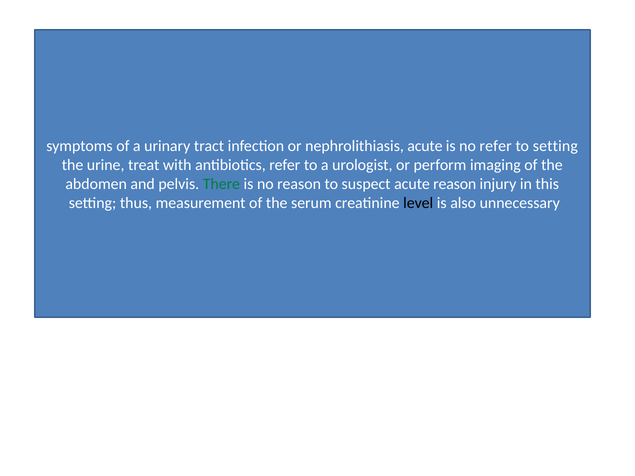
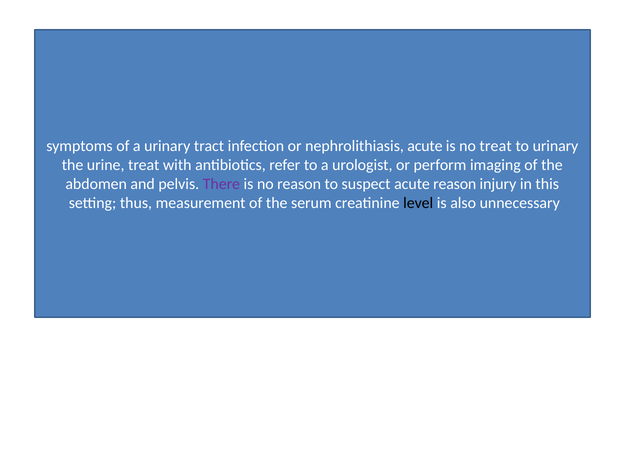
no refer: refer -> treat (496, 146)
to setting: setting -> urinary (555, 146)
There colour: green -> purple (221, 184)
